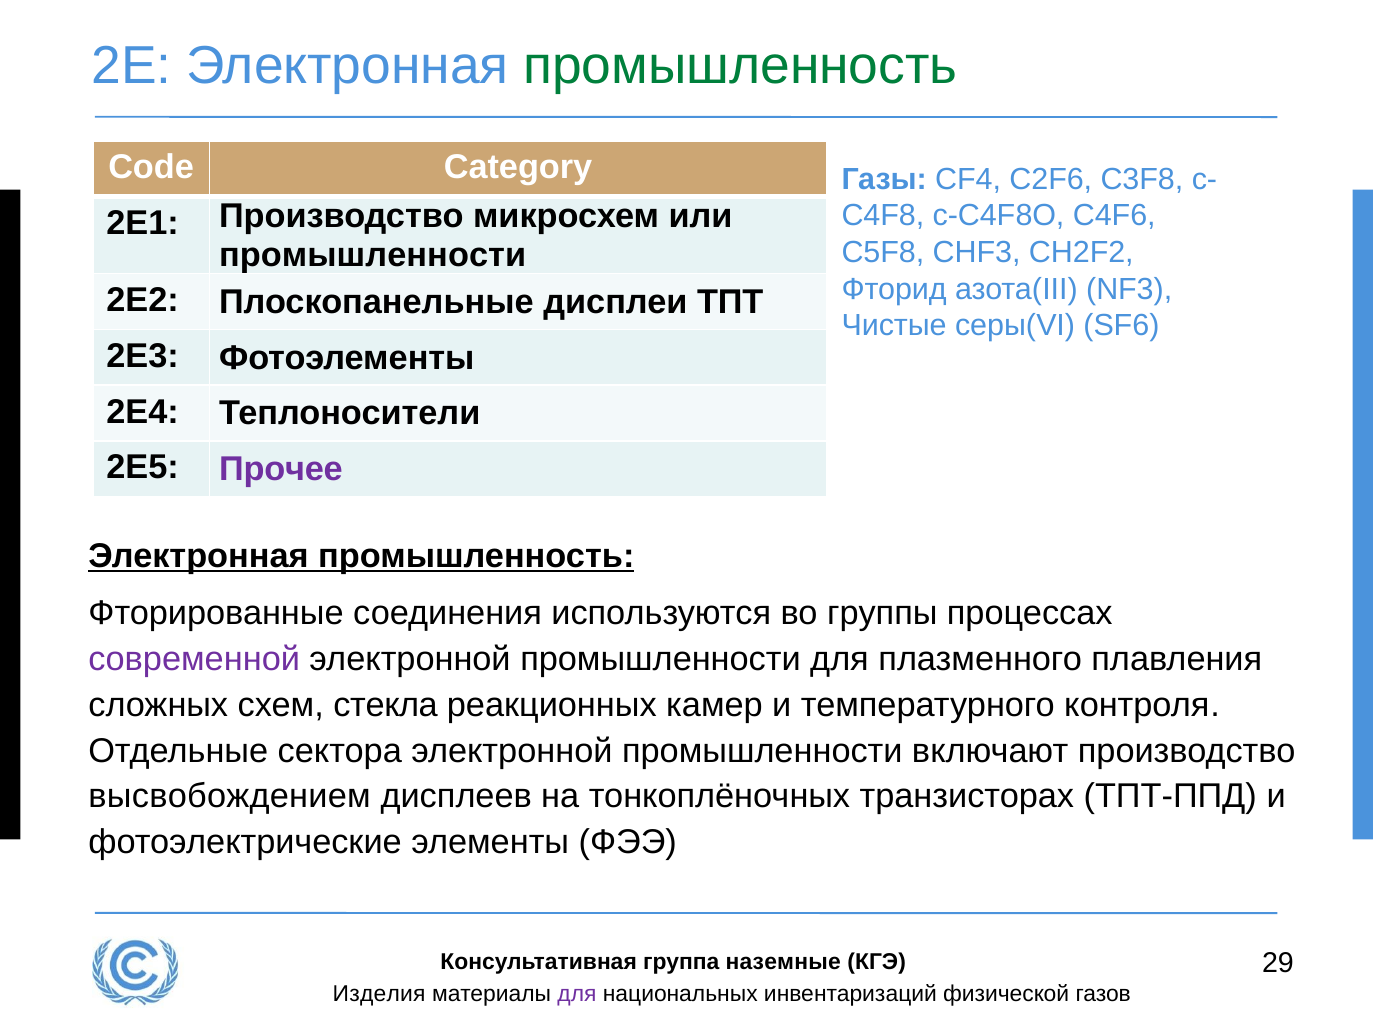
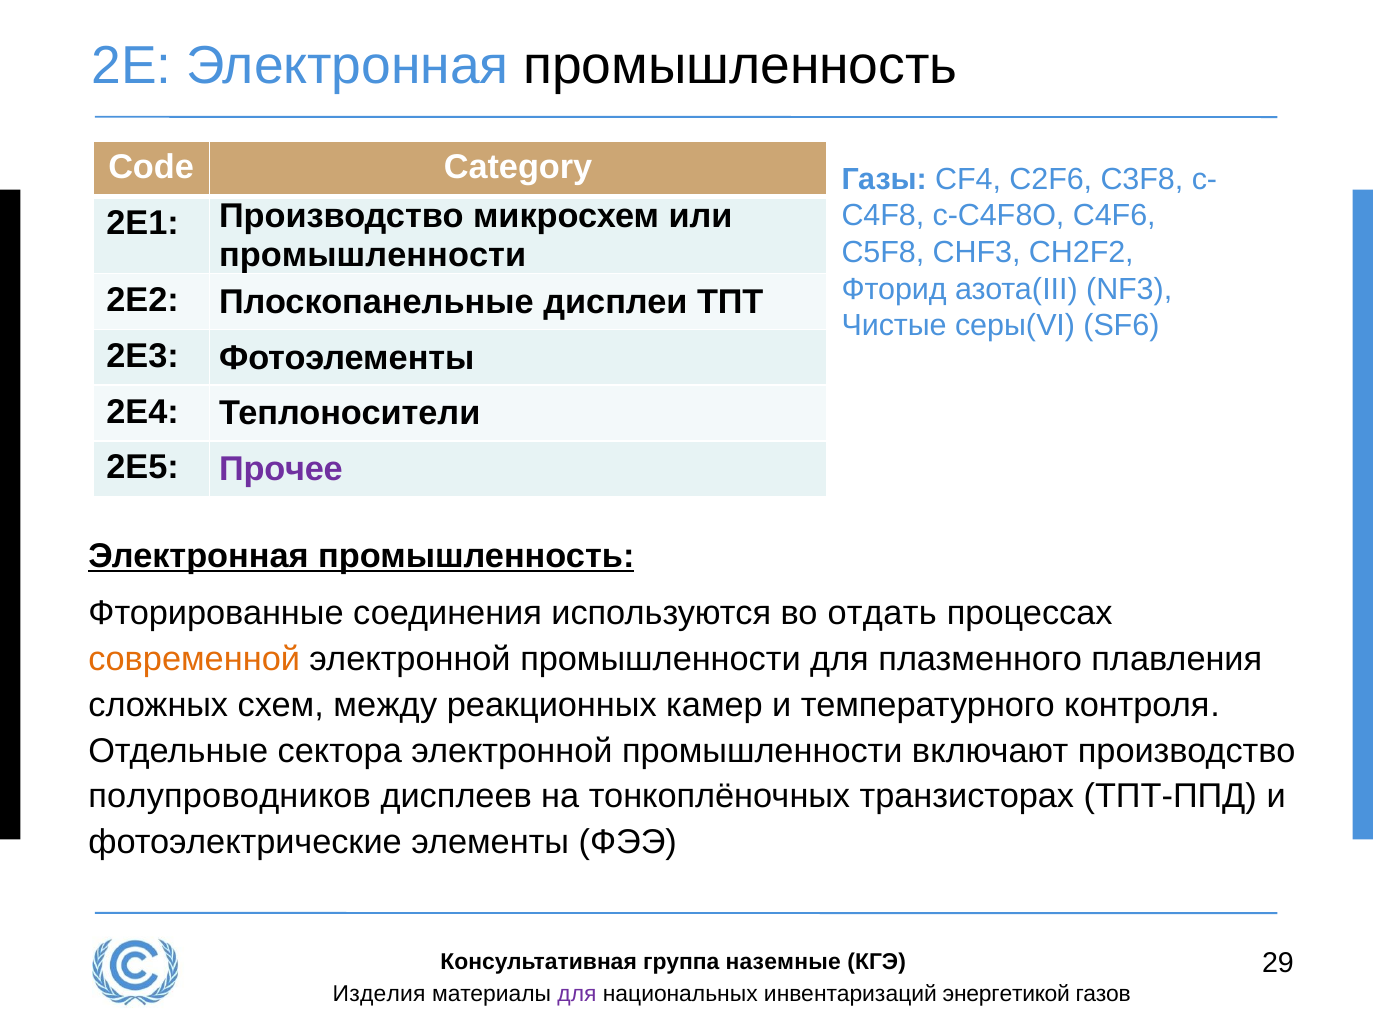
промышленность colour: green -> black (740, 66)
группы: группы -> отдать (882, 613)
современной colour: purple -> orange (194, 659)
стекла: стекла -> между (385, 705)
высвобождением: высвобождением -> полупроводников (230, 796)
физической: физической -> энергетикой (1006, 994)
